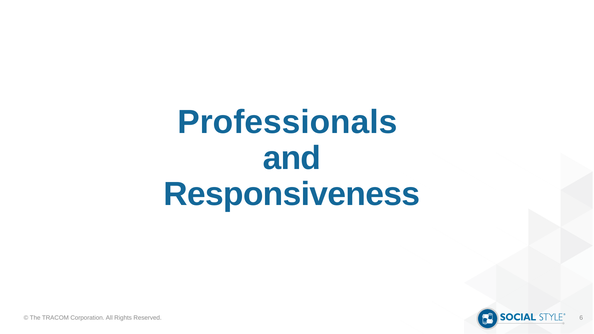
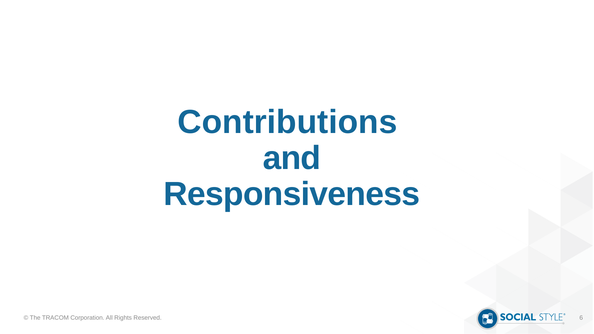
Professionals: Professionals -> Contributions (287, 122)
